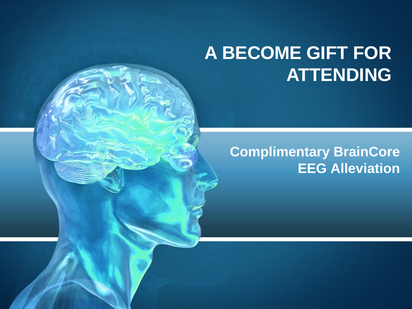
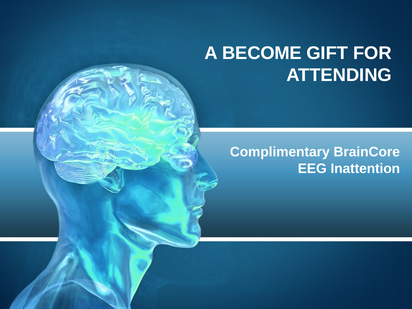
Alleviation: Alleviation -> Inattention (365, 169)
